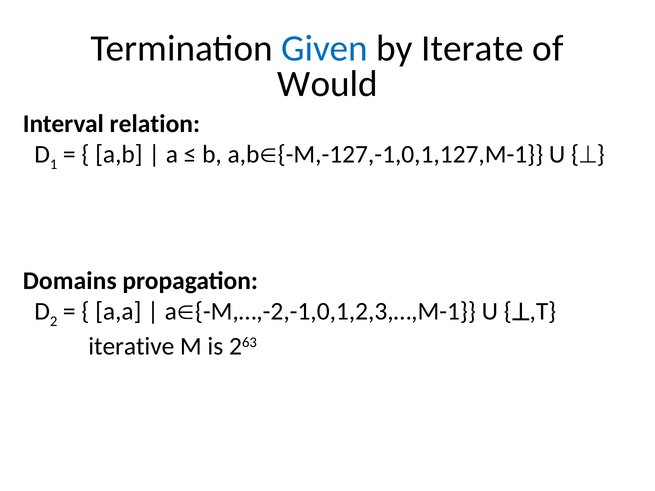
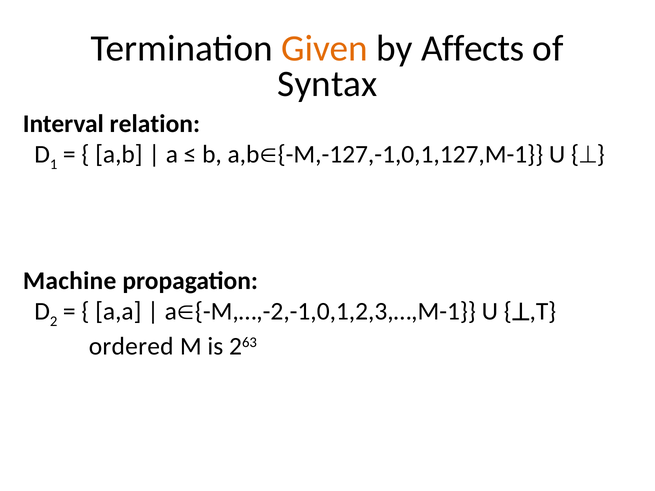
Given colour: blue -> orange (325, 48)
Iterate: Iterate -> Affects (473, 48)
Would: Would -> Syntax (327, 84)
Domains: Domains -> Machine (70, 281)
iterative: iterative -> ordered (131, 346)
